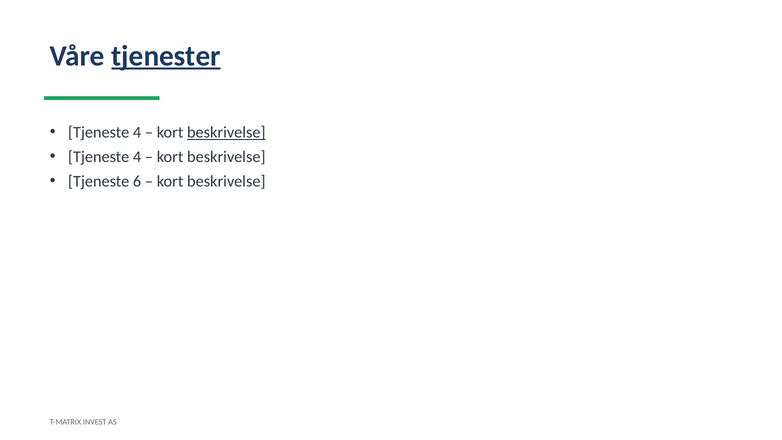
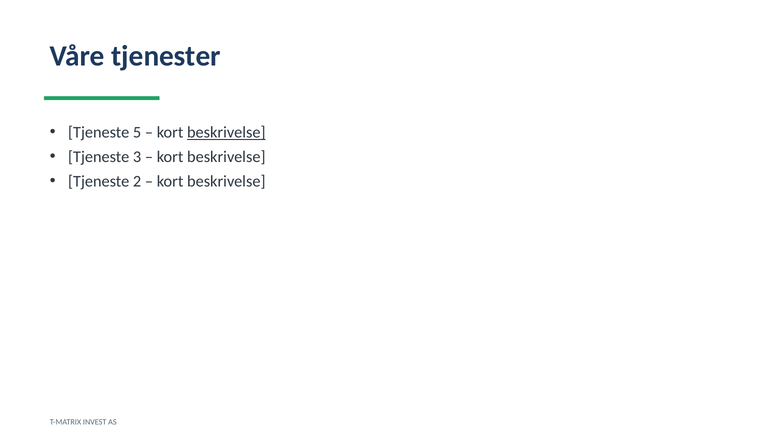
tjenester underline: present -> none (166, 56)
4: 4 -> 5 (137, 132)
4: 4 -> 3 (137, 157)
6: 6 -> 2 (137, 181)
